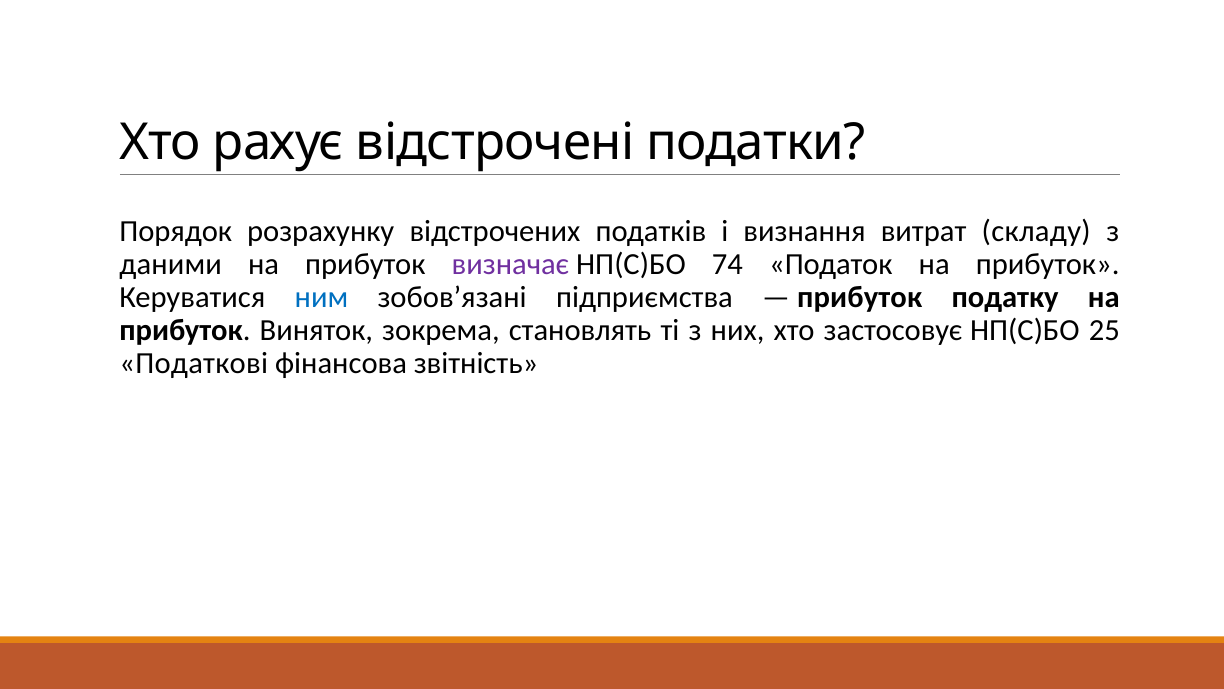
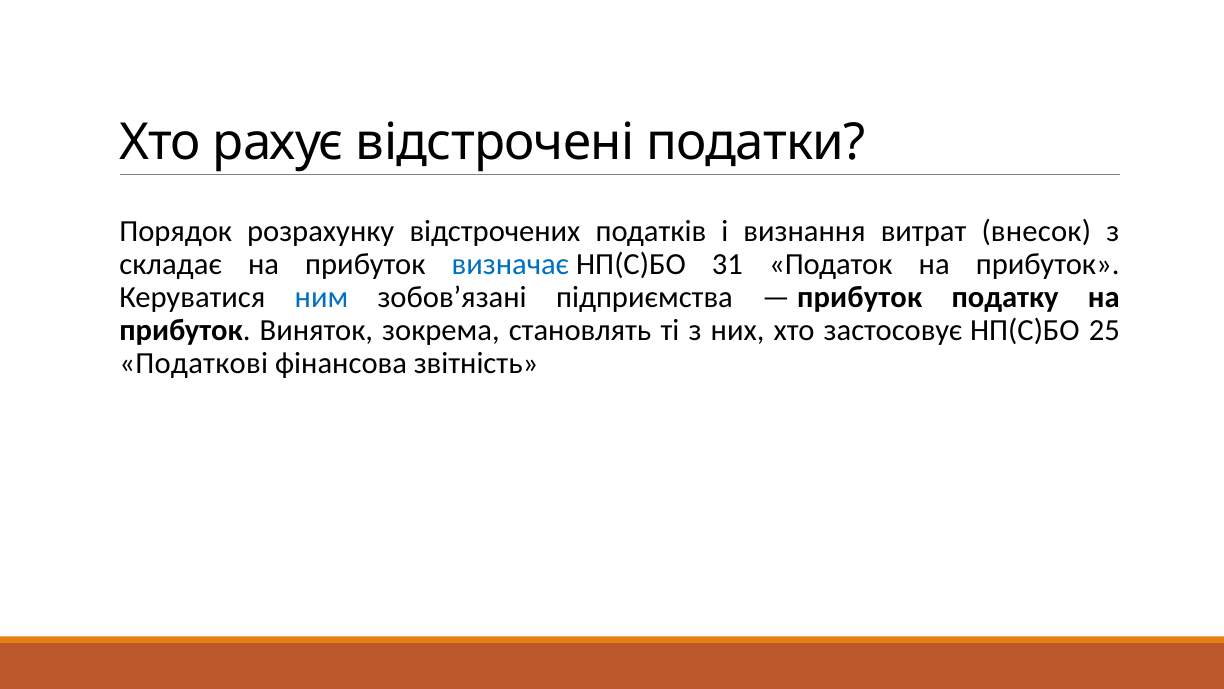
складу: складу -> внесок (1036, 231)
даними: даними -> складає (171, 264)
визначає colour: purple -> blue (510, 264)
74: 74 -> 31 (727, 264)
